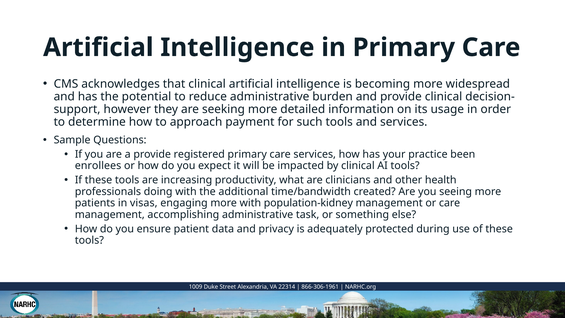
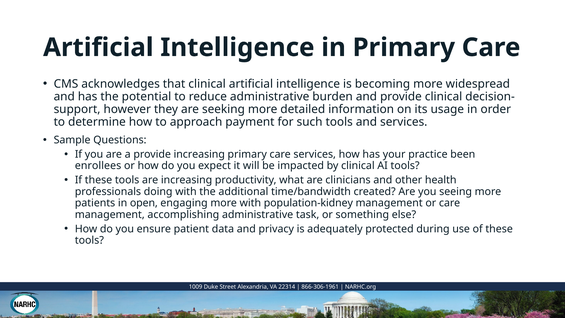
provide registered: registered -> increasing (199, 154)
visas: visas -> open (144, 203)
